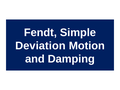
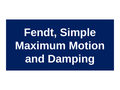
Deviation: Deviation -> Maximum (40, 46)
